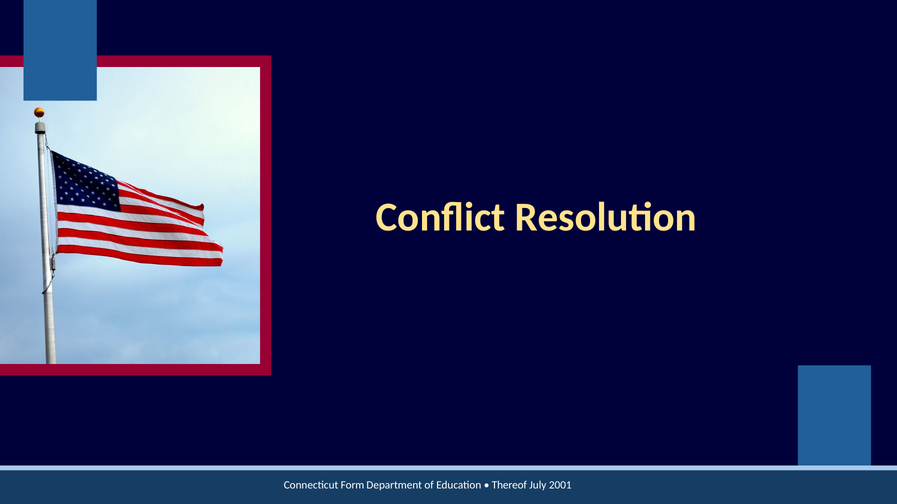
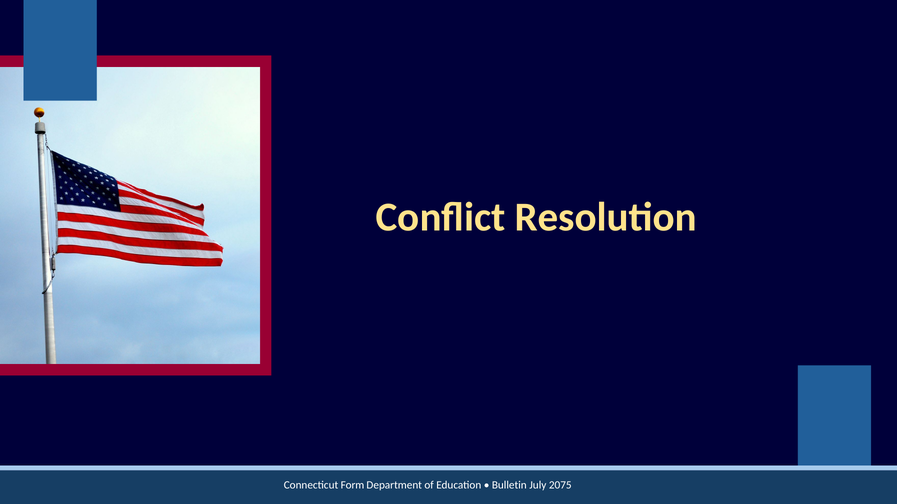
Thereof: Thereof -> Bulletin (509, 486)
2001: 2001 -> 2075 (560, 486)
